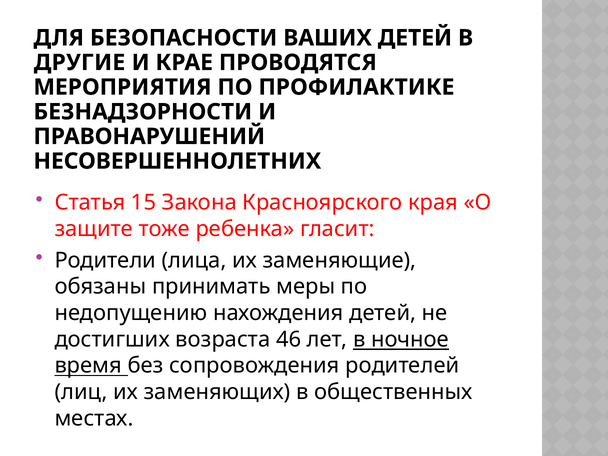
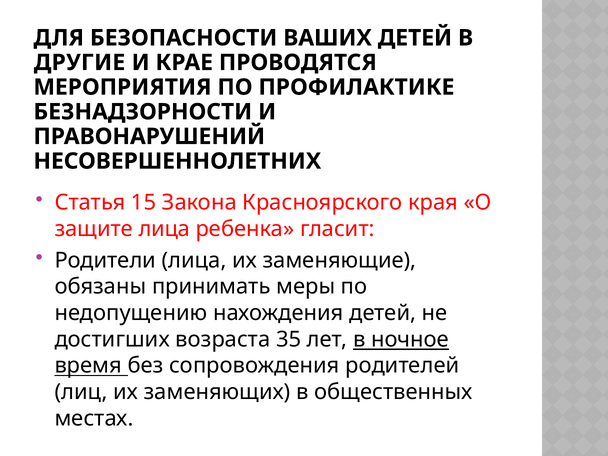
защите тоже: тоже -> лица (164, 229)
46: 46 -> 35 (289, 339)
